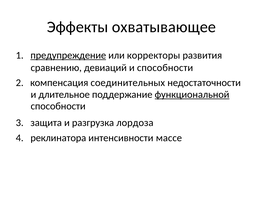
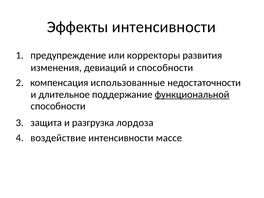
Эффекты охватывающее: охватывающее -> интенсивности (164, 27)
предупреждение underline: present -> none (68, 55)
сравнению: сравнению -> изменения (56, 68)
соединительных: соединительных -> использованные (128, 83)
реклинатора: реклинатора -> воздействие (58, 138)
